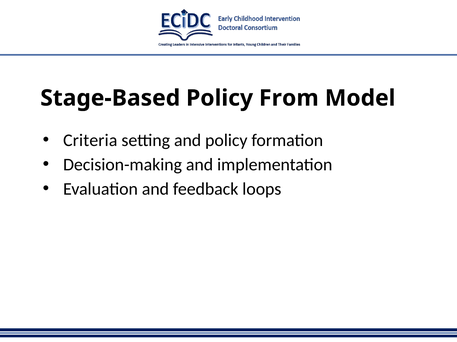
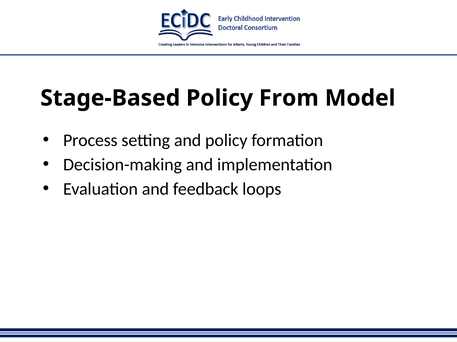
Criteria: Criteria -> Process (90, 141)
